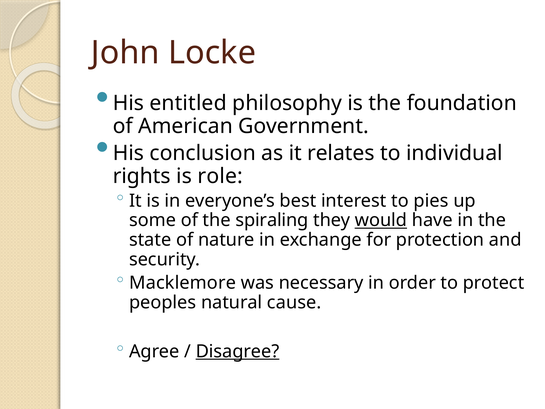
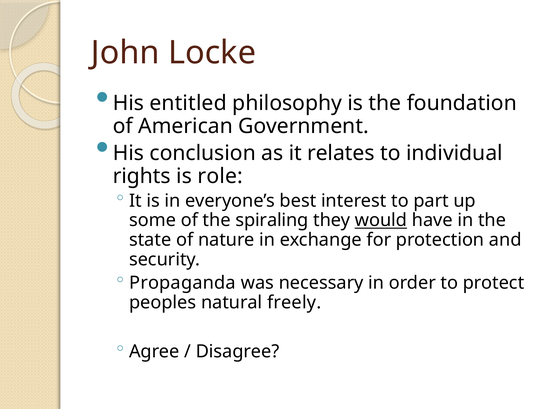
pies: pies -> part (431, 201)
Macklemore: Macklemore -> Propaganda (182, 283)
cause: cause -> freely (294, 302)
Disagree underline: present -> none (237, 351)
